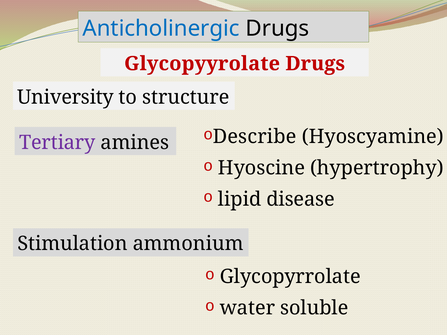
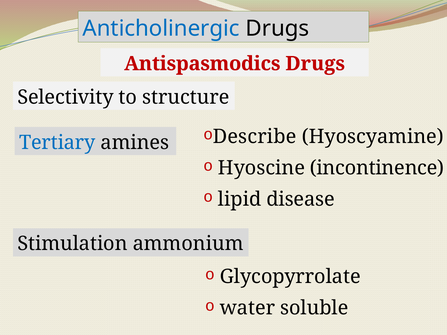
Glycopyyrolate: Glycopyyrolate -> Antispasmodics (202, 64)
University: University -> Selectivity (66, 97)
Tertiary colour: purple -> blue (57, 143)
hypertrophy: hypertrophy -> incontinence (377, 168)
